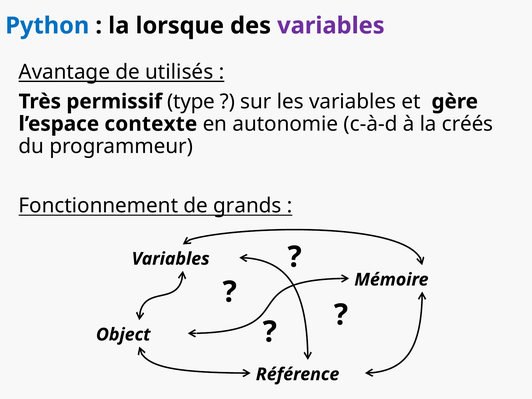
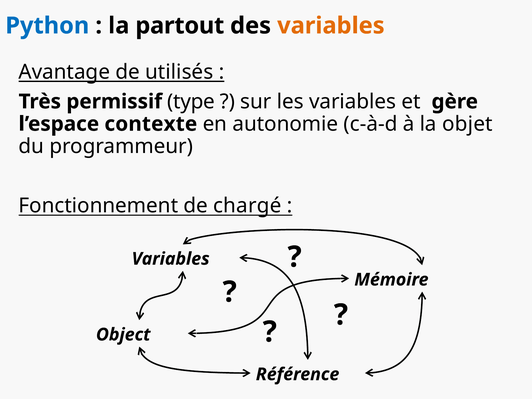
lorsque: lorsque -> partout (180, 26)
variables colour: purple -> orange (331, 26)
créés: créés -> objet (467, 124)
grands: grands -> chargé (247, 206)
